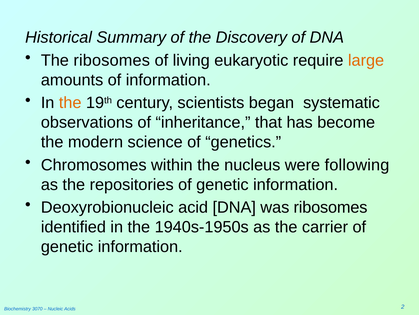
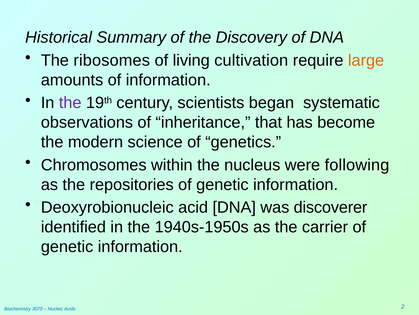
eukaryotic: eukaryotic -> cultivation (251, 60)
the colour: orange -> purple (70, 103)
was ribosomes: ribosomes -> discoverer (330, 207)
